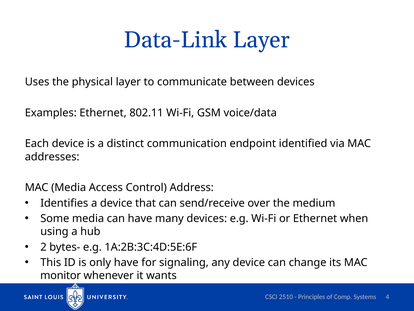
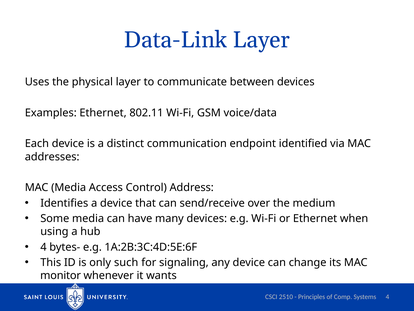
2: 2 -> 4 (43, 247)
only have: have -> such (126, 262)
